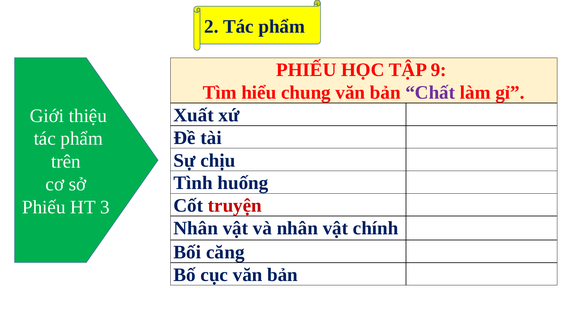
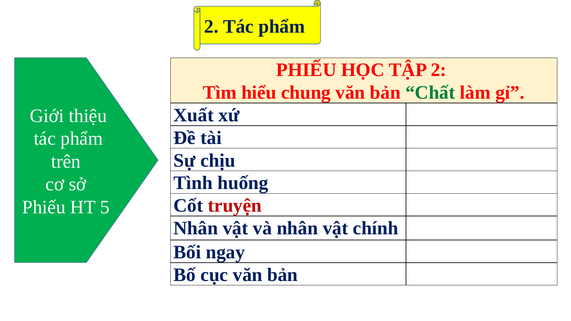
TẬP 9: 9 -> 2 (439, 70)
Chất colour: purple -> green (430, 93)
3: 3 -> 5 (105, 207)
căng: căng -> ngay (225, 252)
